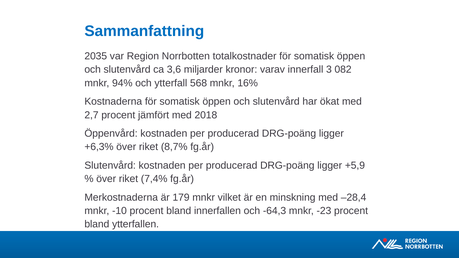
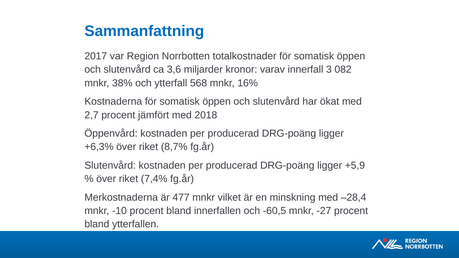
2035: 2035 -> 2017 (96, 56)
94%: 94% -> 38% (122, 83)
179: 179 -> 477 (181, 198)
-64,3: -64,3 -> -60,5 (275, 211)
-23: -23 -> -27 (324, 211)
